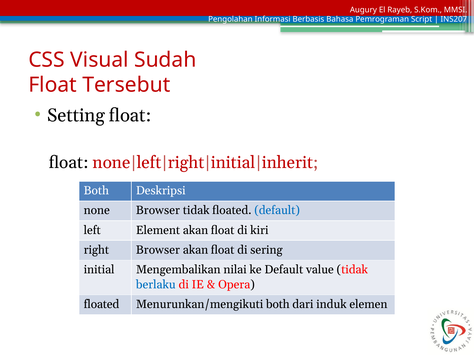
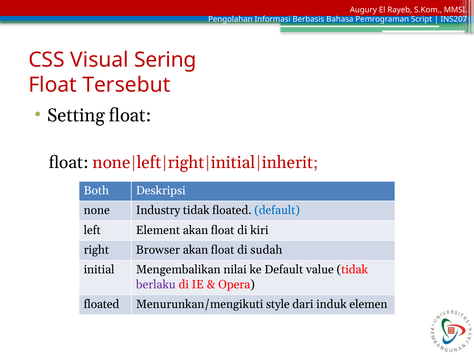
Sudah: Sudah -> Sering (165, 60)
none Browser: Browser -> Industry (158, 211)
sering: sering -> sudah (266, 250)
berlaku colour: blue -> purple (156, 285)
Menurunkan/mengikuti both: both -> style (278, 305)
